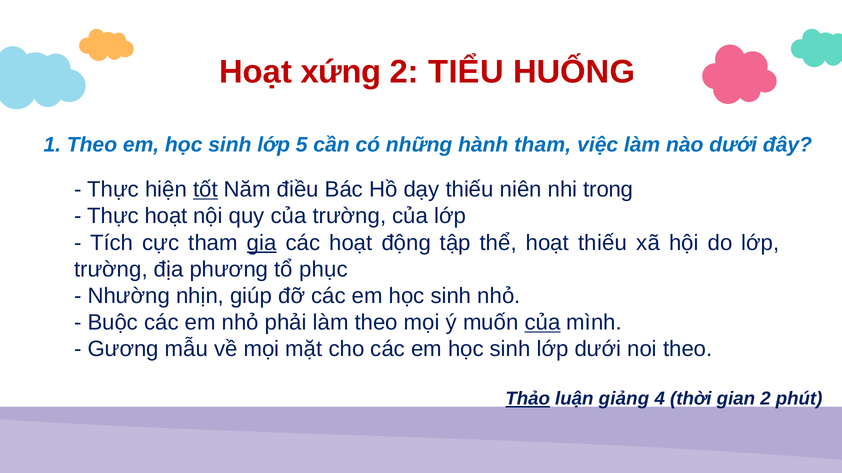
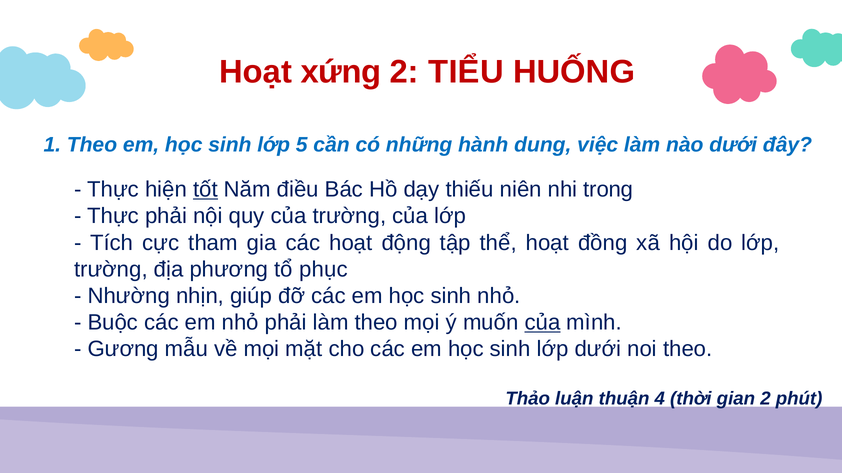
hành tham: tham -> dung (543, 145)
Thực hoạt: hoạt -> phải (166, 216)
gia underline: present -> none (262, 243)
hoạt thiếu: thiếu -> đồng (603, 243)
Thảo underline: present -> none (528, 399)
giảng: giảng -> thuận (624, 399)
